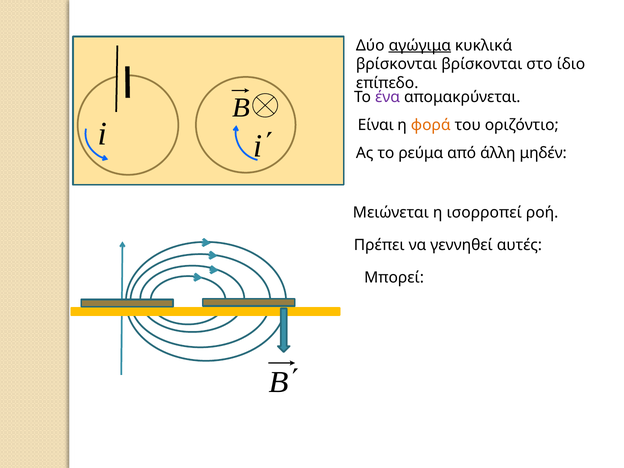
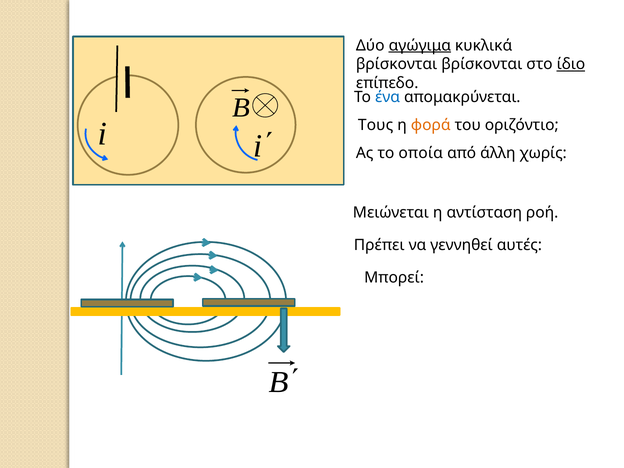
ίδιο underline: none -> present (571, 64)
ένα colour: purple -> blue (388, 97)
Είναι: Είναι -> Τους (376, 125)
ρεύμα: ρεύμα -> οποία (421, 153)
μηδέν: μηδέν -> χωρίς (543, 153)
ισορροπεί: ισορροπεί -> αντίσταση (484, 212)
